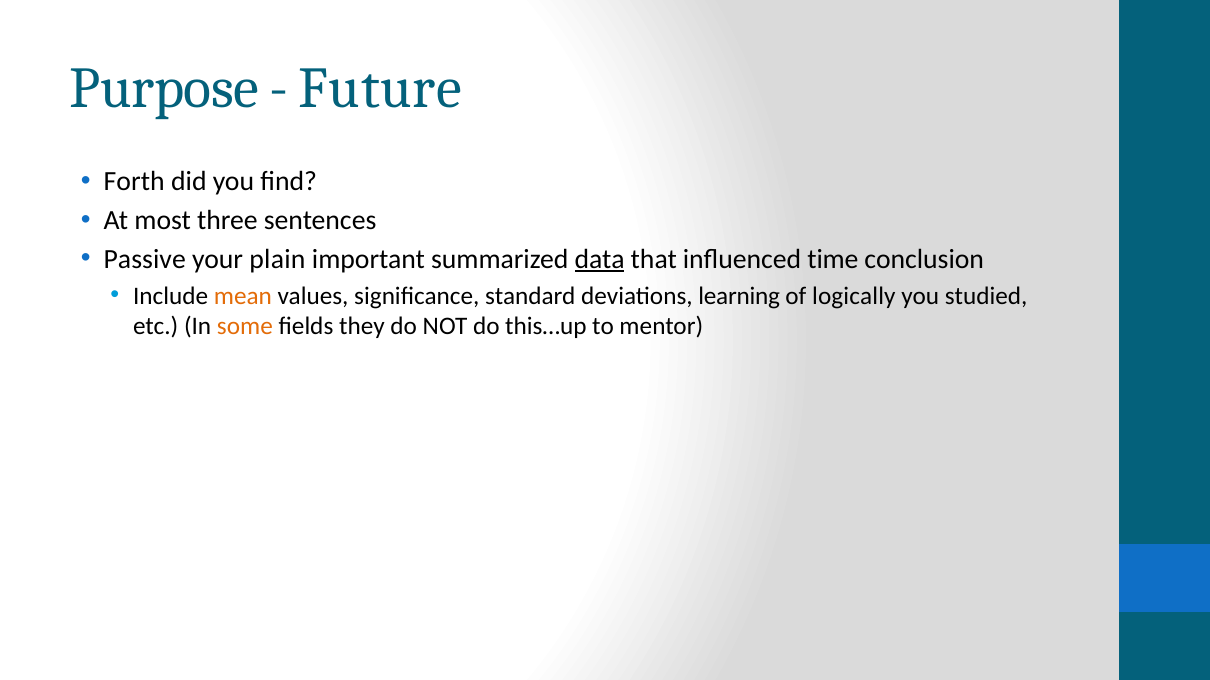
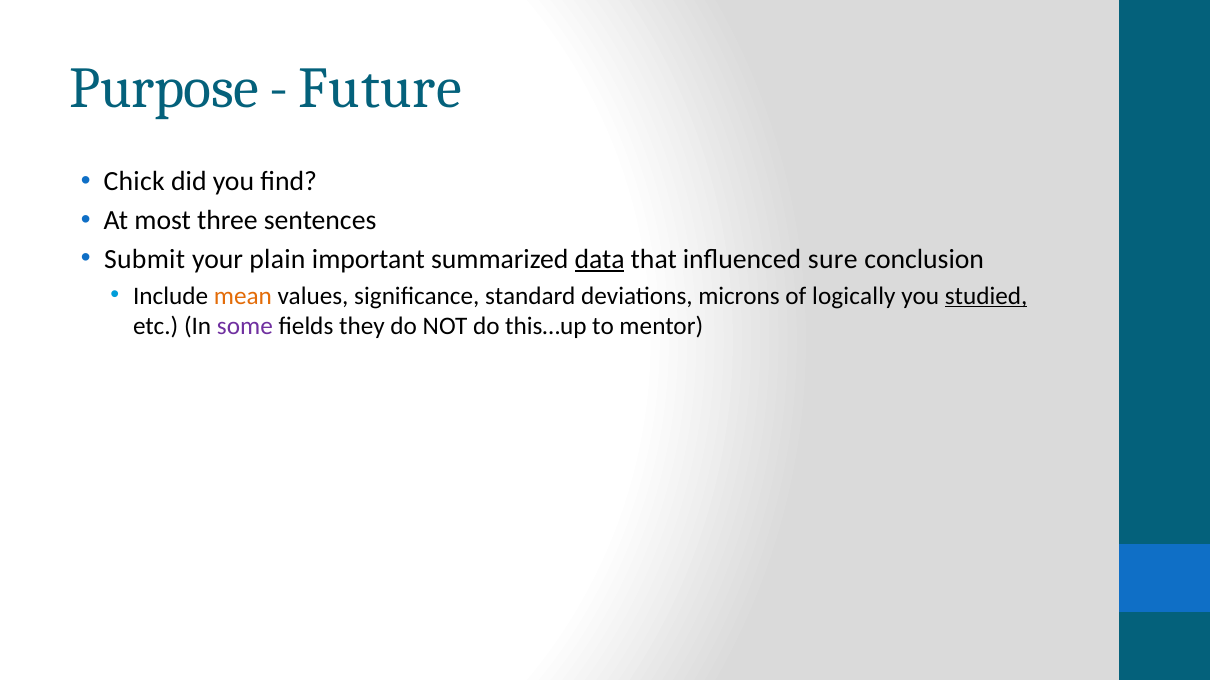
Forth: Forth -> Chick (134, 182)
Passive: Passive -> Submit (145, 260)
time: time -> sure (833, 260)
learning: learning -> microns (739, 296)
studied underline: none -> present (986, 296)
some colour: orange -> purple (245, 326)
